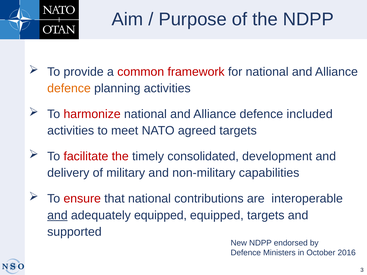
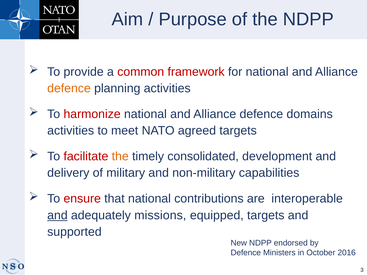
included: included -> domains (310, 114)
the colour: red -> orange (120, 157)
adequately equipped: equipped -> missions (160, 215)
